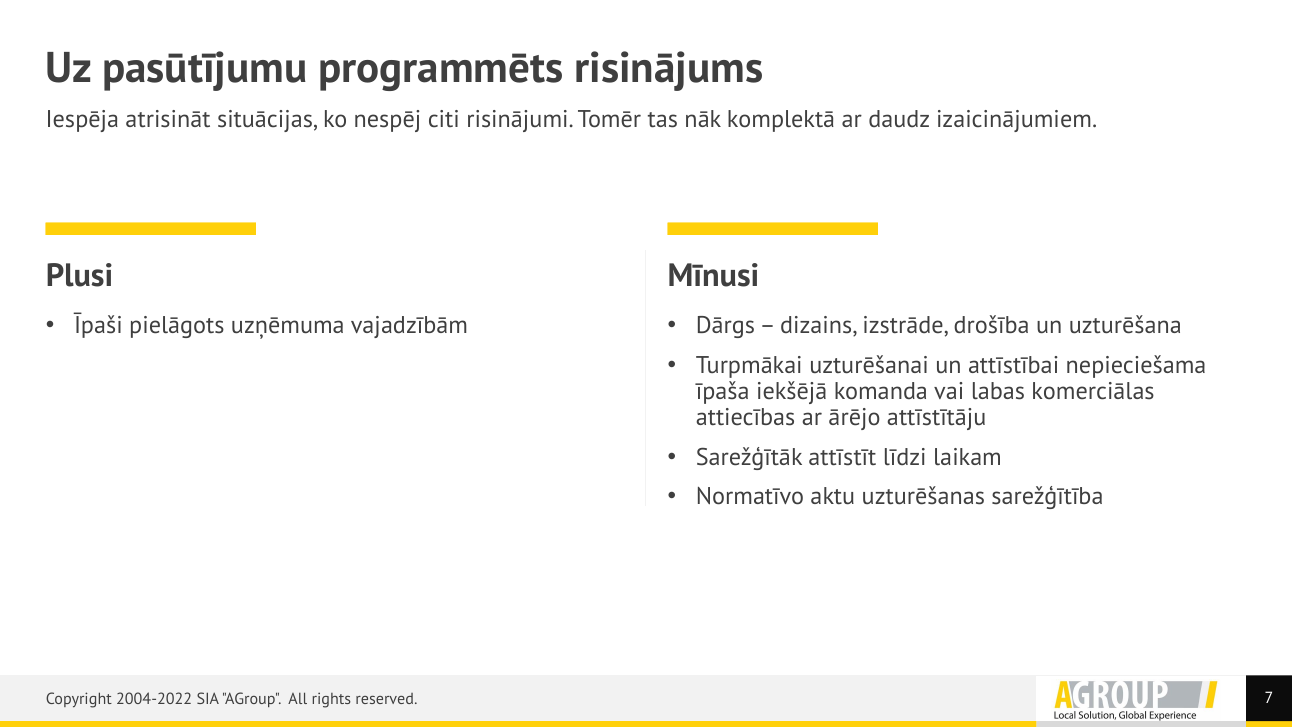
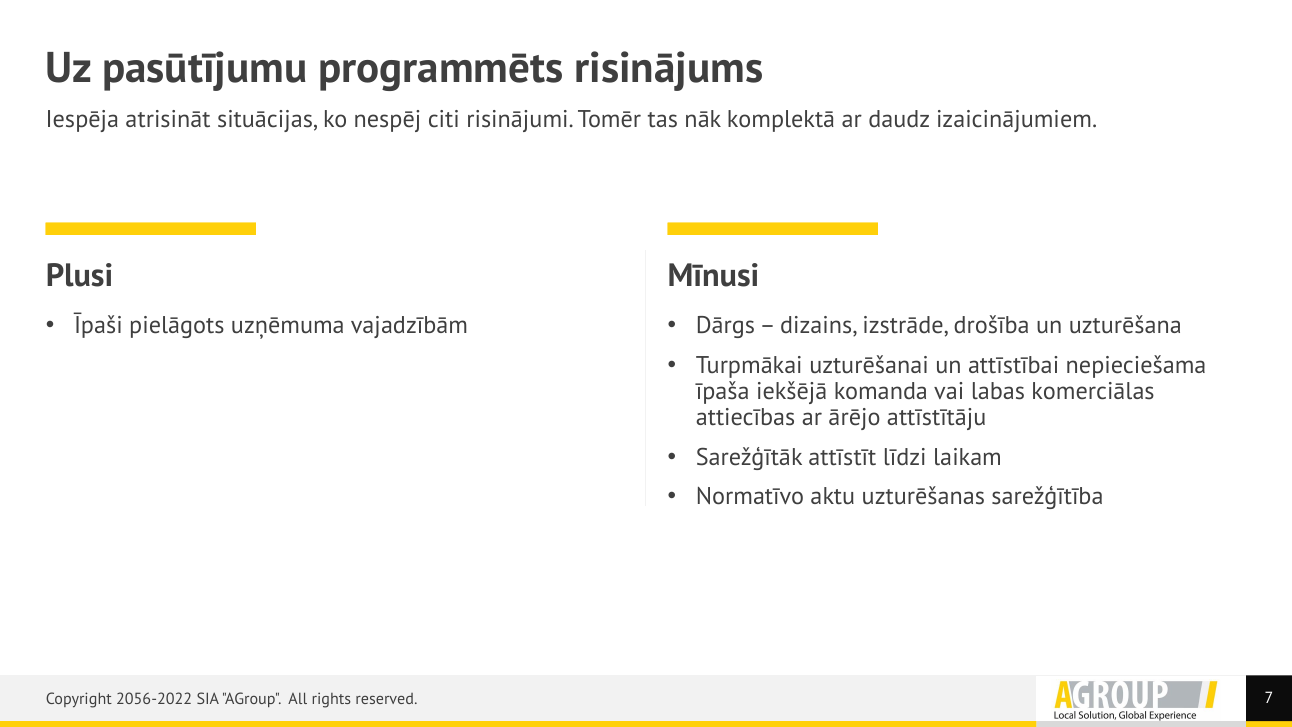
2004-2022: 2004-2022 -> 2056-2022 (154, 699)
